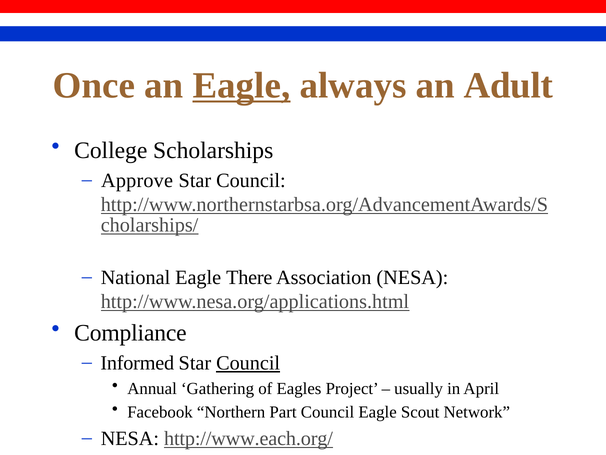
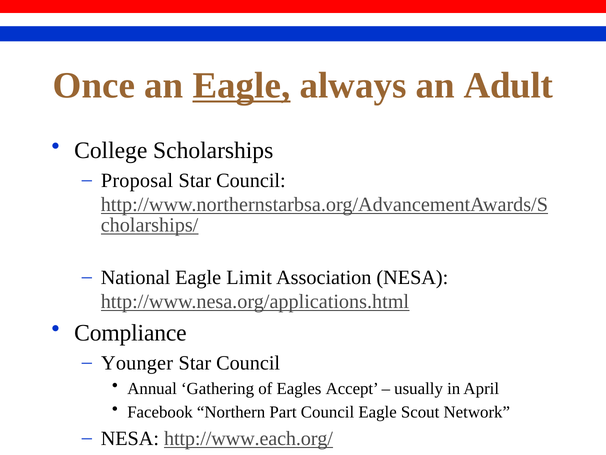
Approve: Approve -> Proposal (137, 180)
There: There -> Limit (249, 277)
Informed: Informed -> Younger (137, 363)
Council underline: present -> none (248, 363)
Project: Project -> Accept (352, 388)
